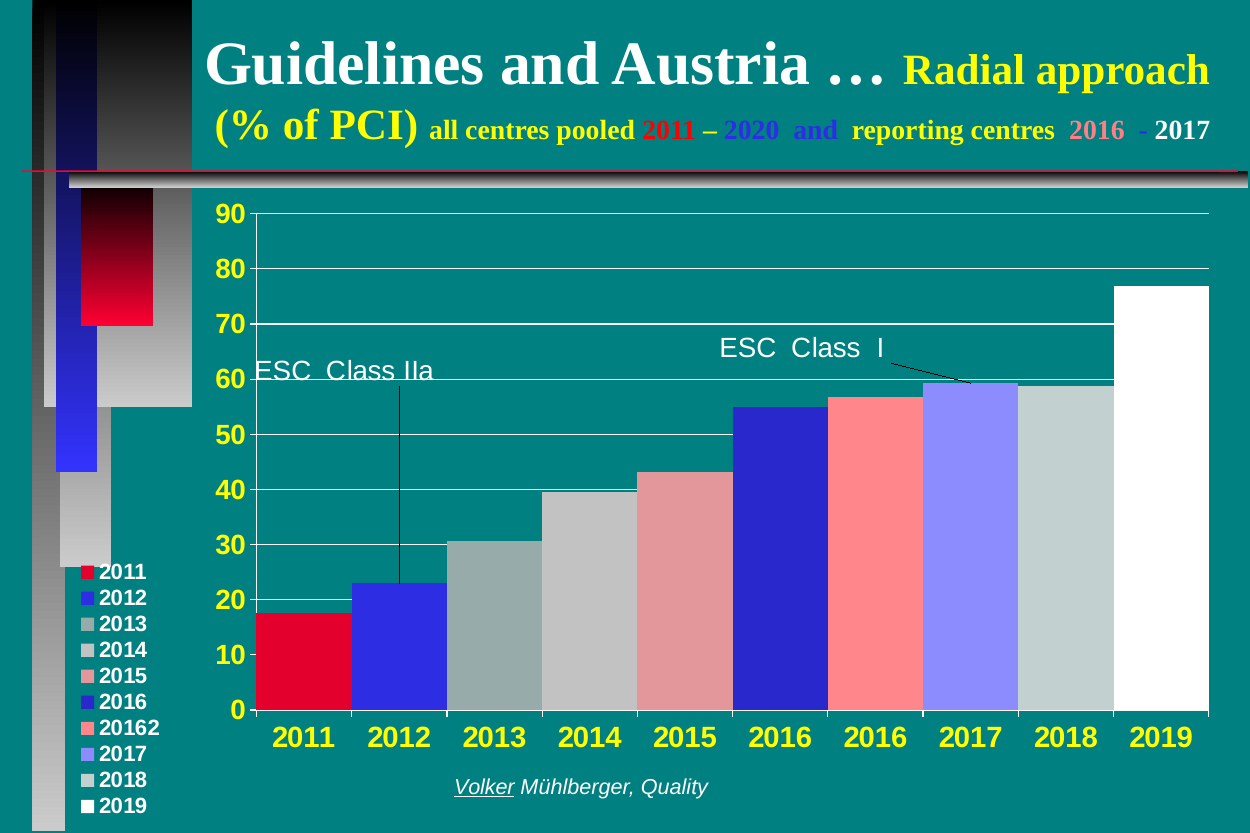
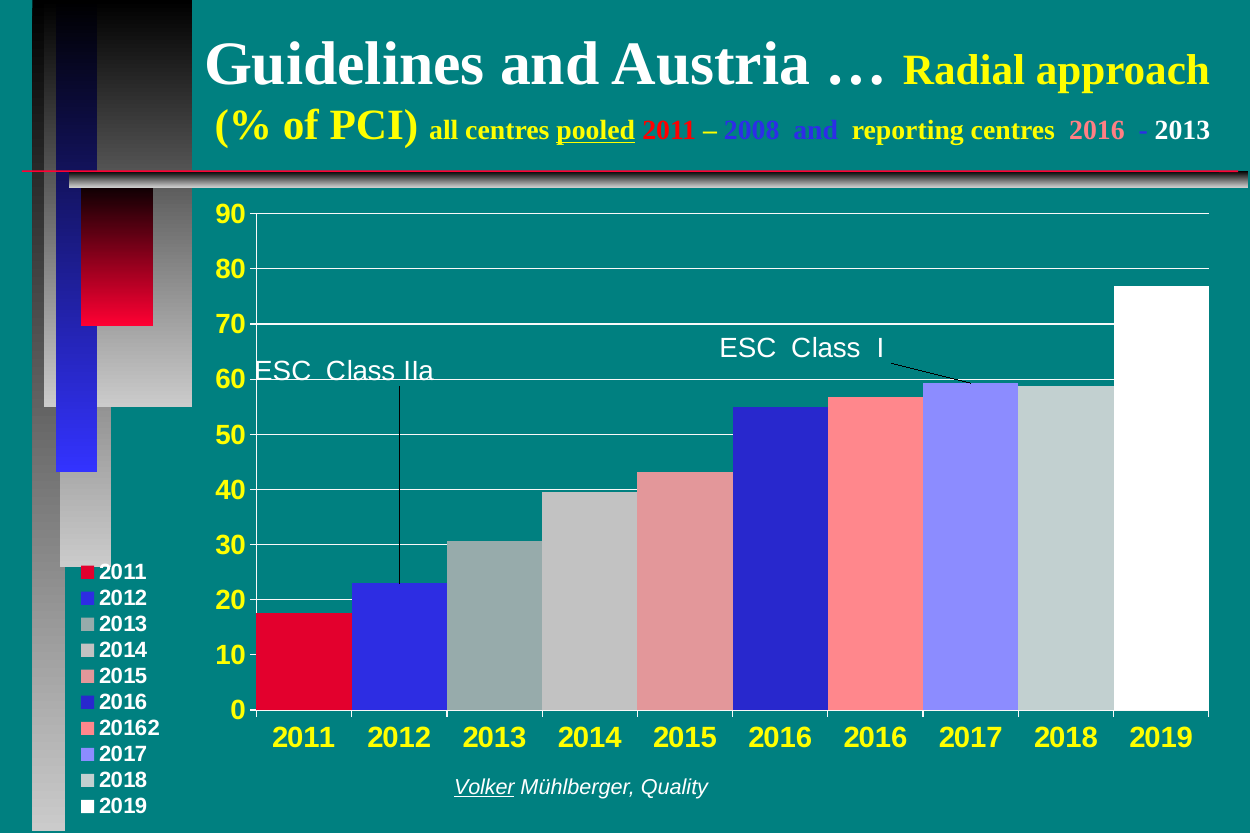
pooled underline: none -> present (596, 131)
2020: 2020 -> 2008 (752, 131)
2017: 2017 -> 2013 (1182, 131)
